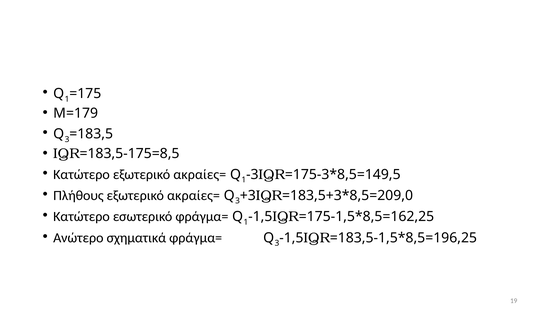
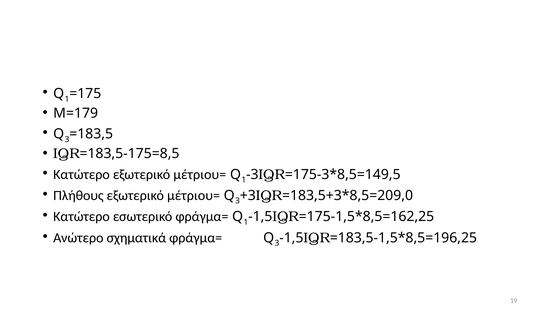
Κατώτερο εξωτερικό ακραίες=: ακραίες= -> μέτριου= (200, 174)
ακραίες=: ακραίες= -> μέτριου= (194, 196)
